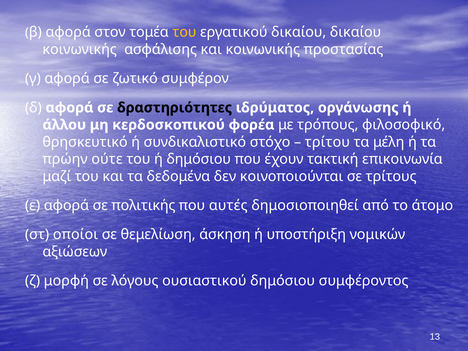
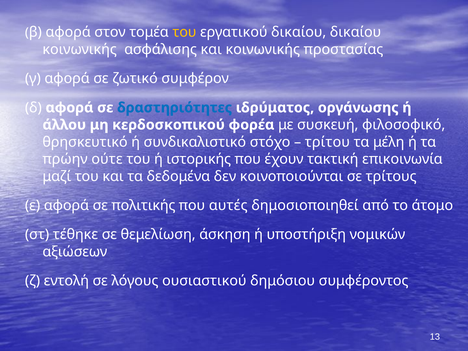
δραστηριότητες colour: black -> blue (175, 108)
τρόπους: τρόπους -> συσκευή (328, 125)
ή δημόσιου: δημόσιου -> ιστορικής (199, 159)
οποίοι: οποίοι -> τέθηκε (75, 235)
μορφή: μορφή -> εντολή (66, 281)
